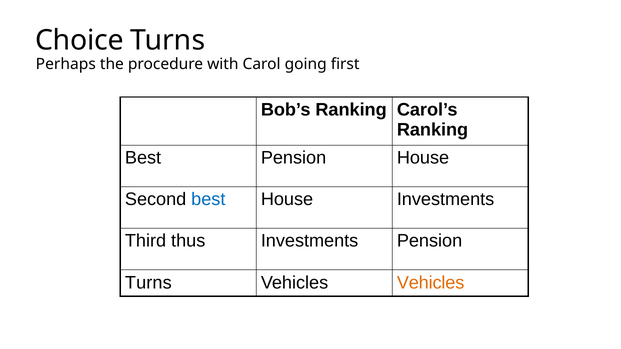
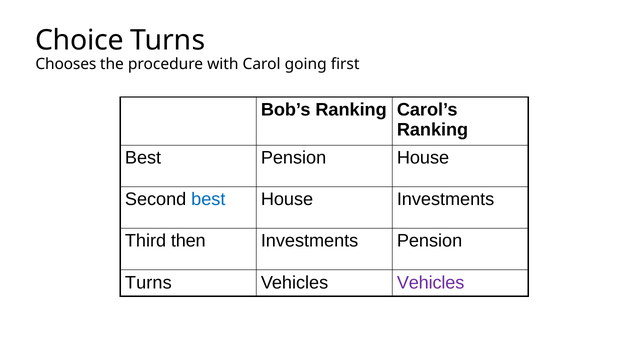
Perhaps: Perhaps -> Chooses (66, 64)
thus: thus -> then (188, 241)
Vehicles colour: orange -> purple (431, 283)
